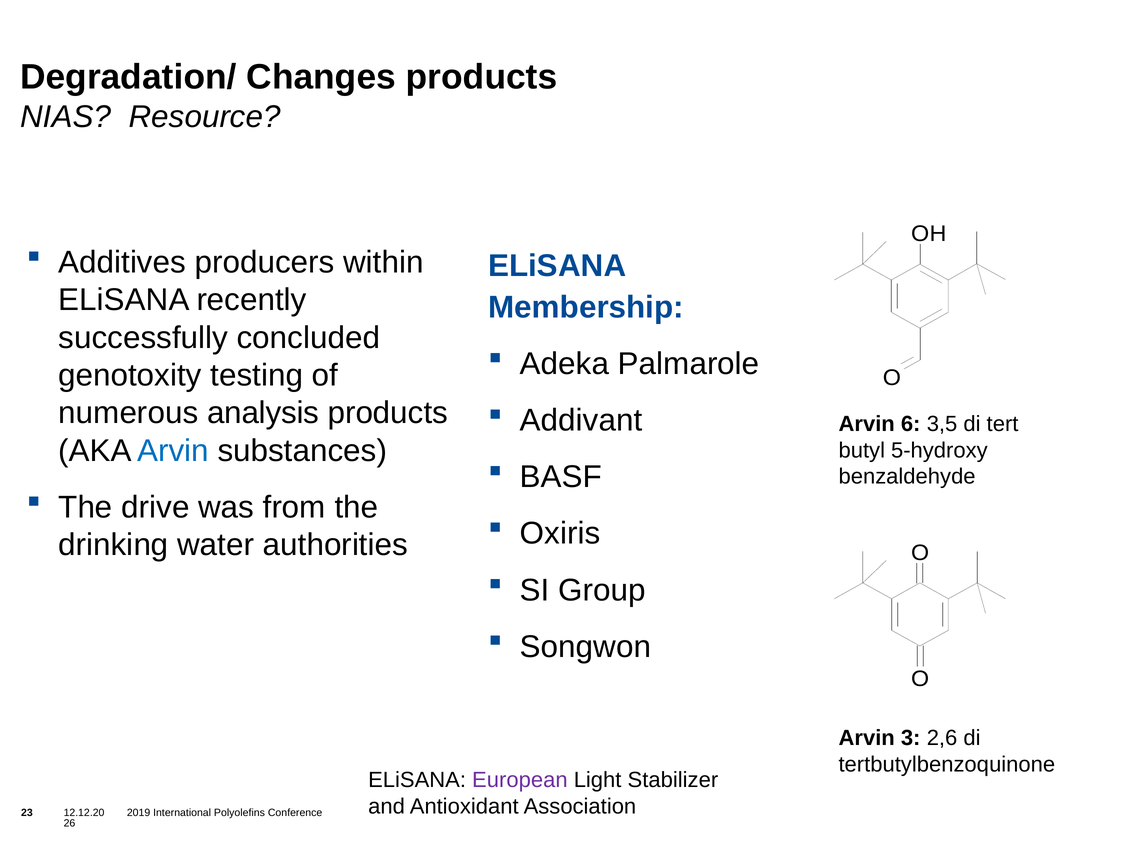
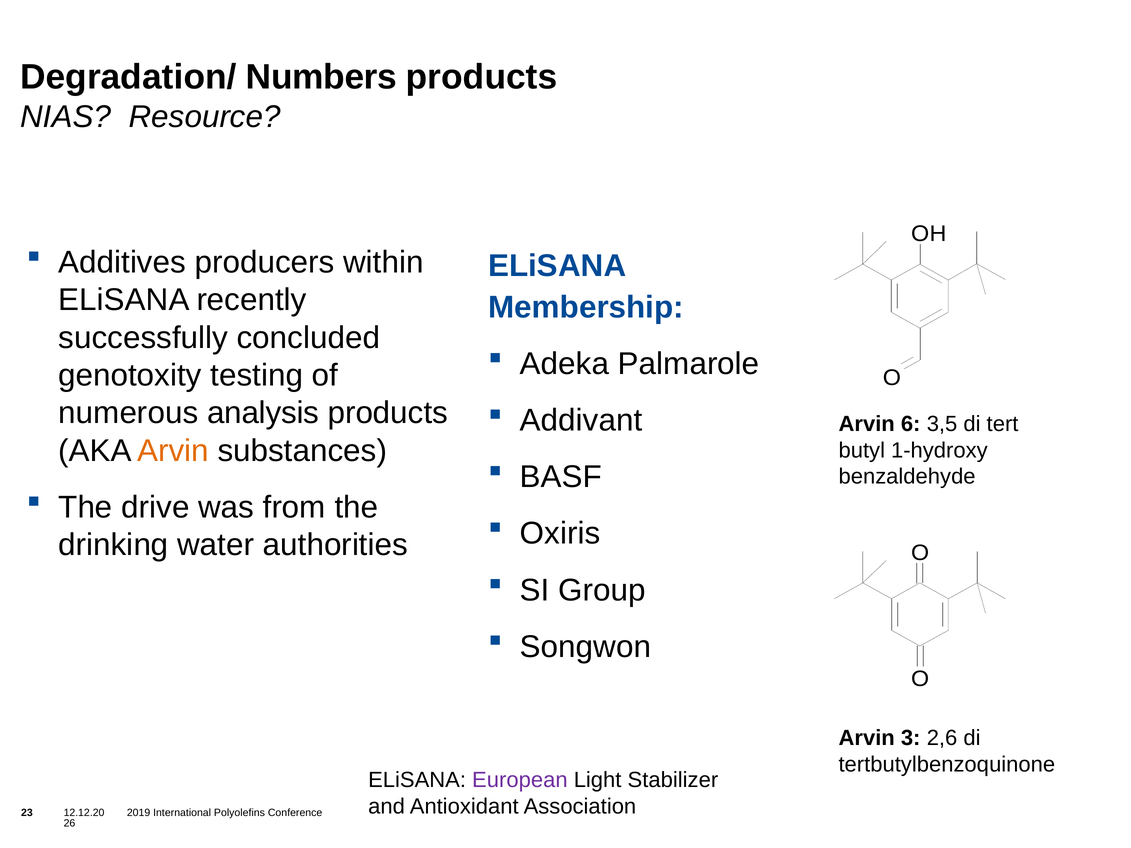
Changes: Changes -> Numbers (321, 77)
Arvin colour: blue -> orange (173, 451)
5-hydroxy: 5-hydroxy -> 1-hydroxy (939, 450)
